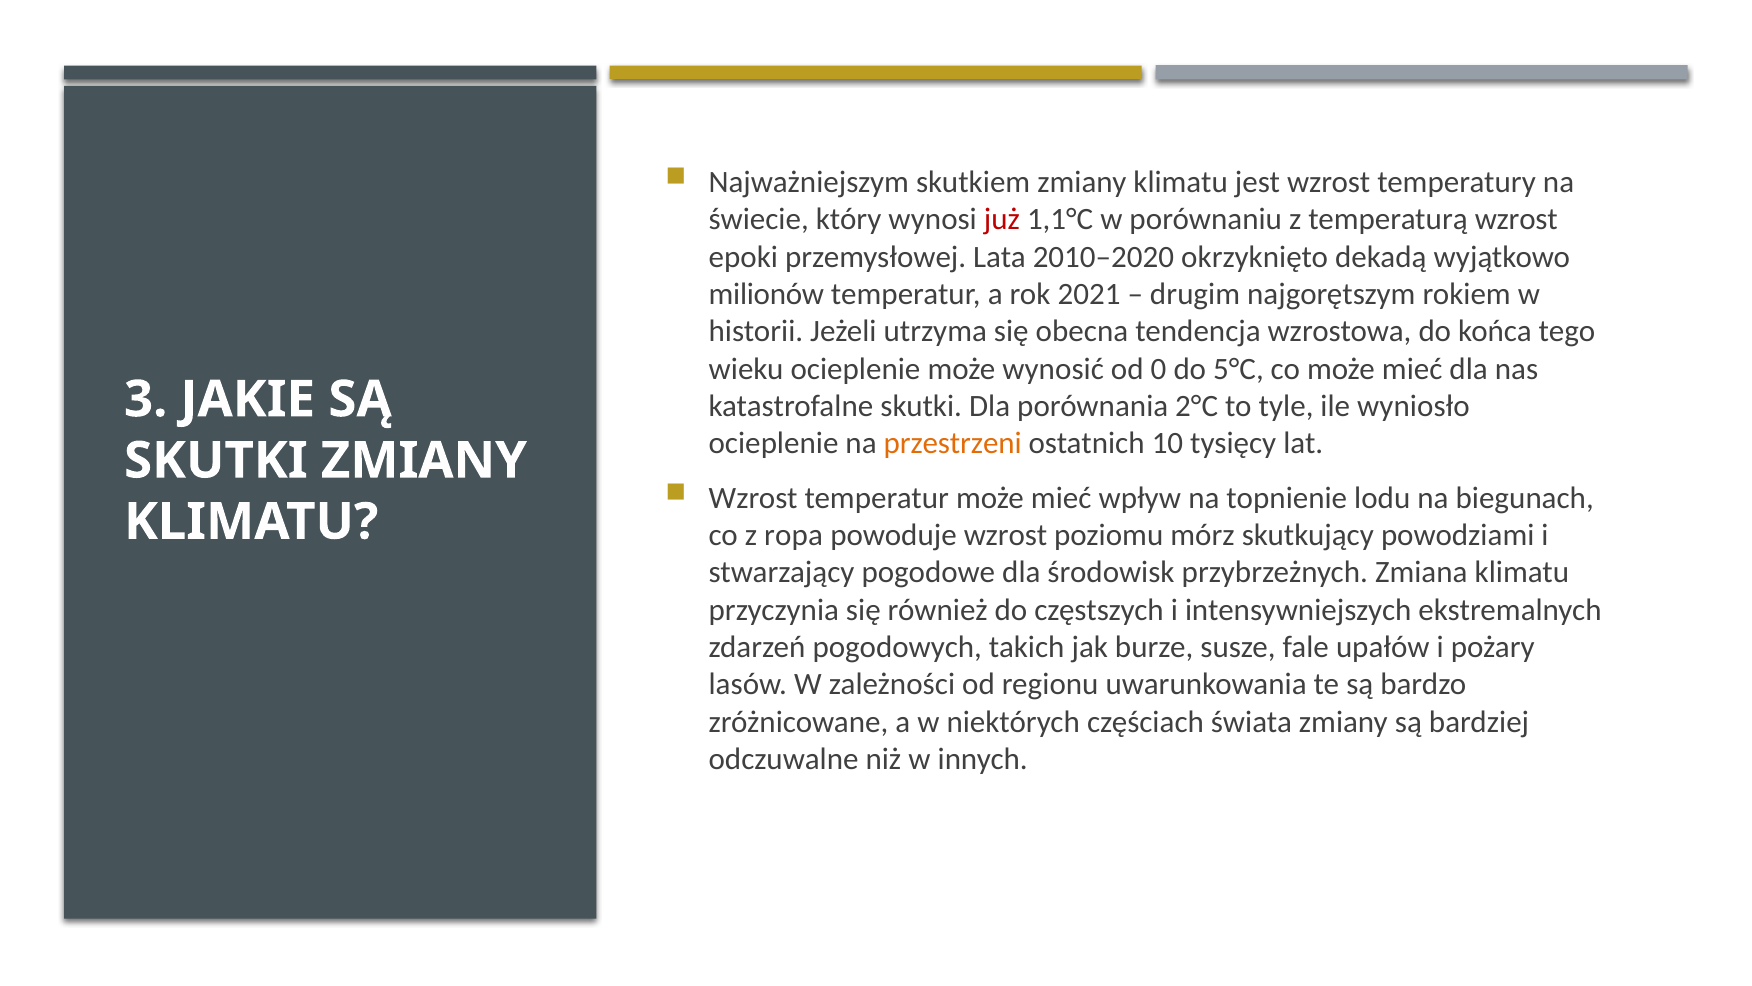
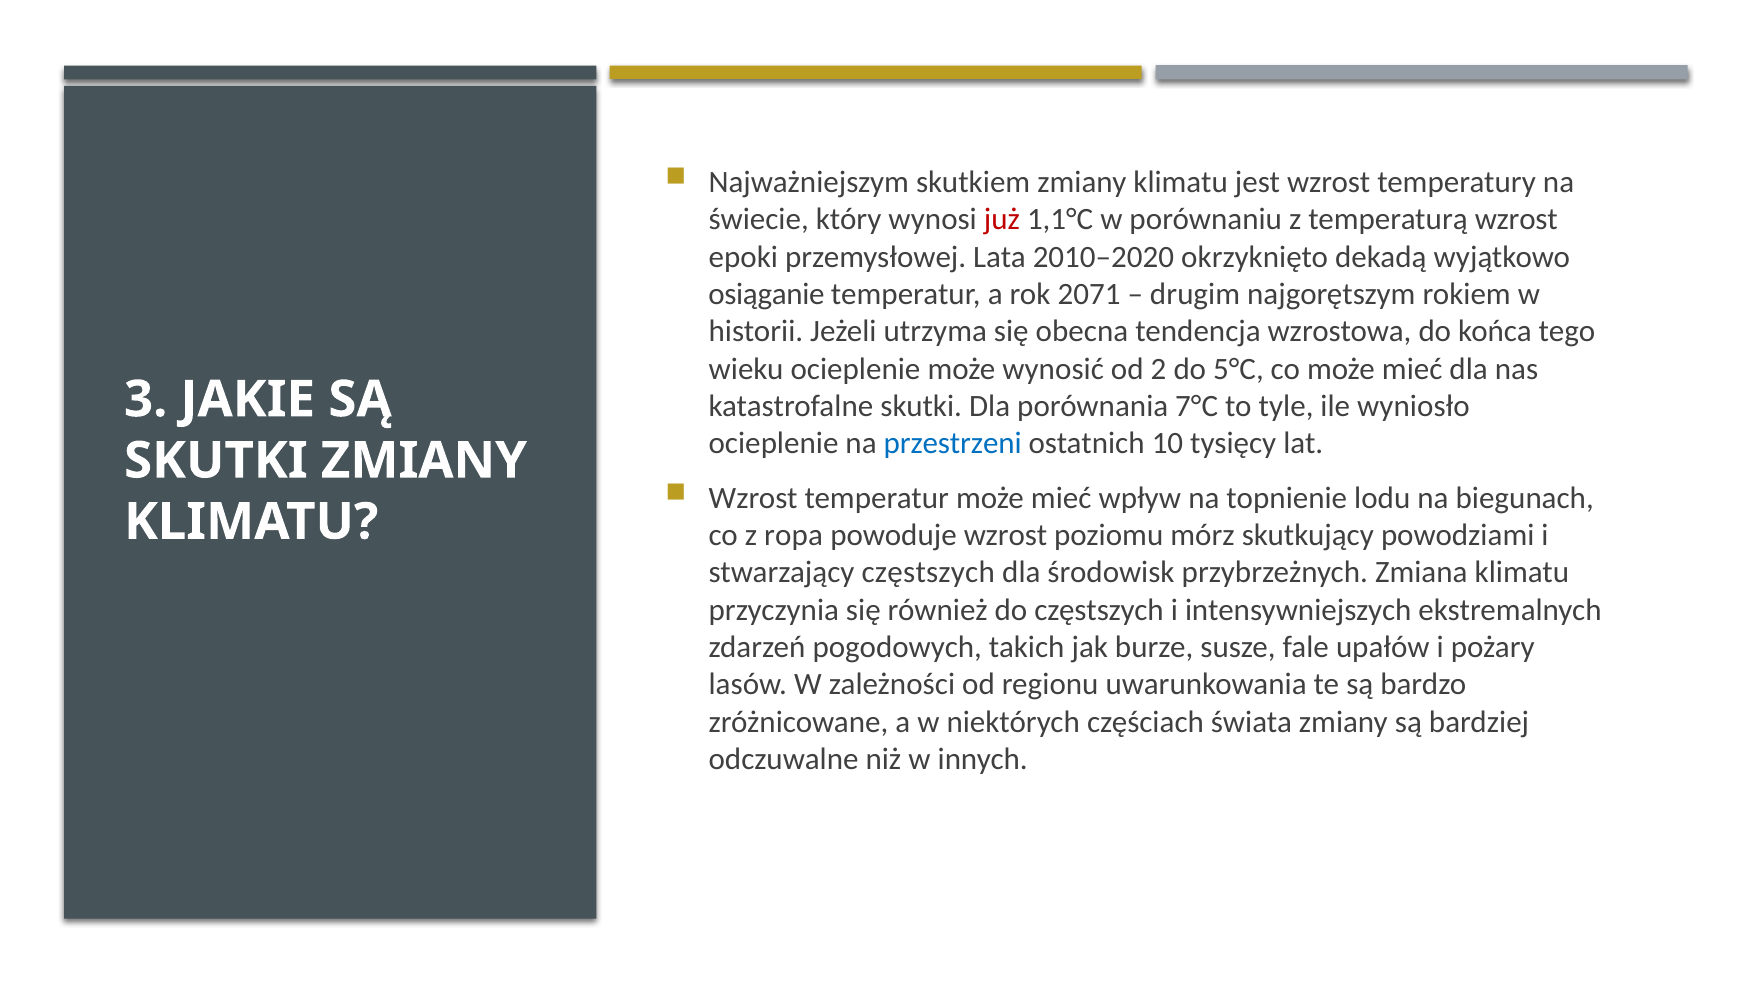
milionów: milionów -> osiąganie (766, 294)
2021: 2021 -> 2071 (1089, 294)
0: 0 -> 2 (1159, 369)
2°C: 2°C -> 7°C (1197, 406)
przestrzeni colour: orange -> blue (953, 443)
stwarzający pogodowe: pogodowe -> częstszych (928, 572)
